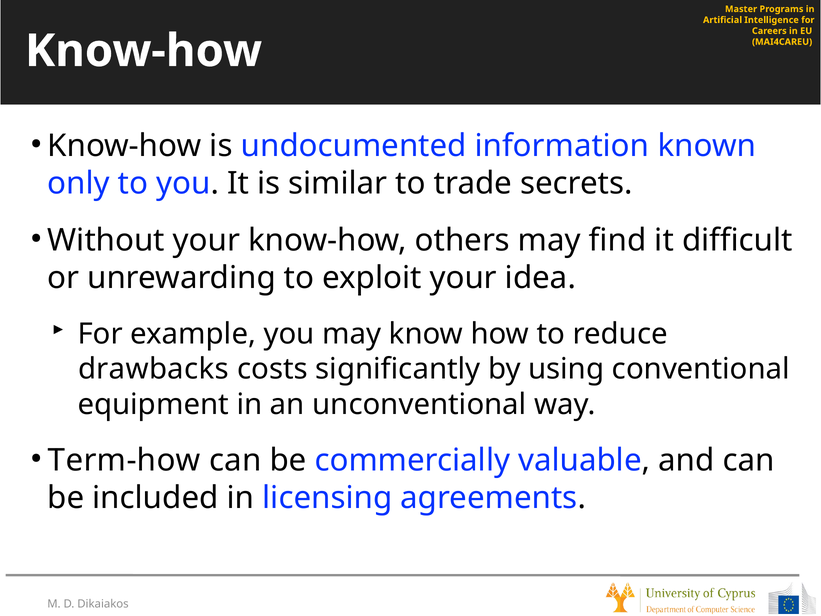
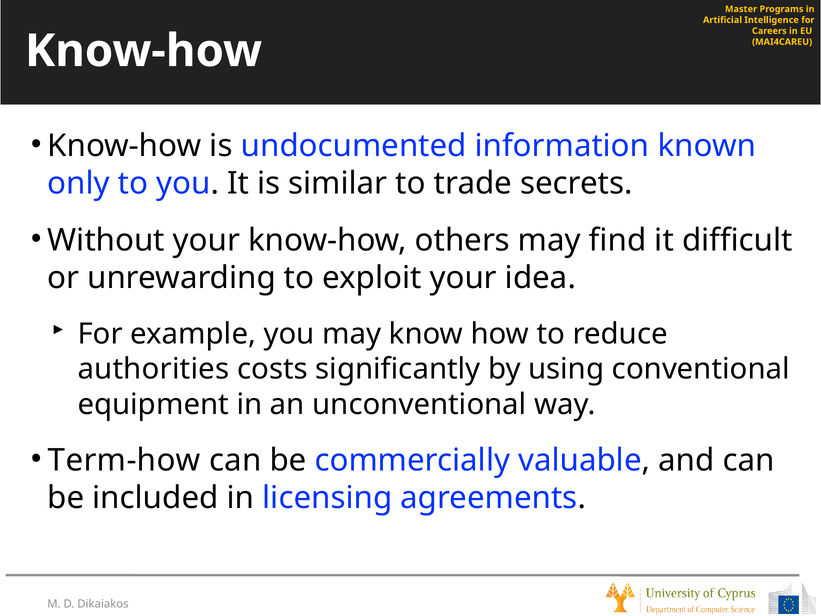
drawbacks: drawbacks -> authorities (153, 369)
